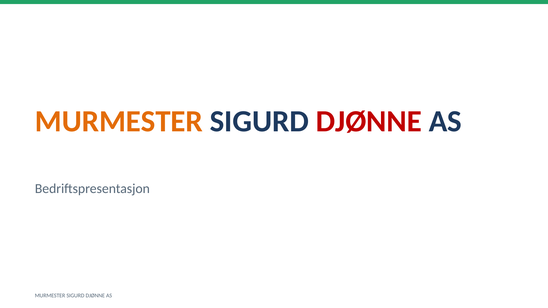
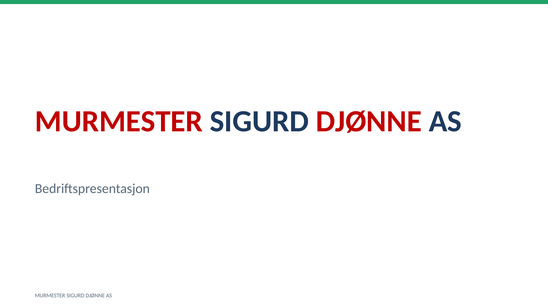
MURMESTER colour: orange -> red (119, 122)
